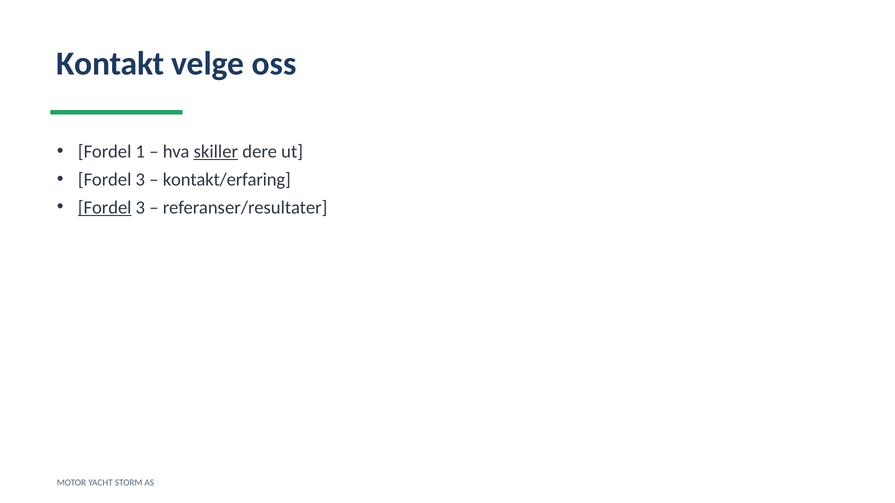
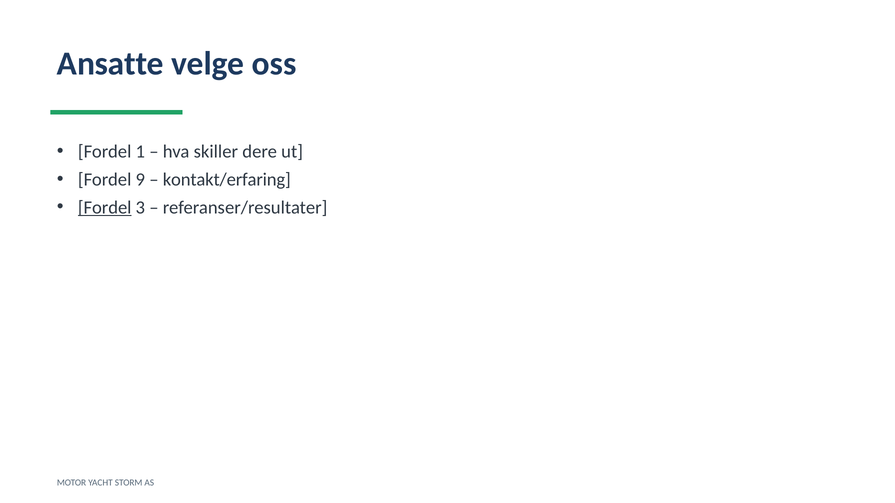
Kontakt: Kontakt -> Ansatte (110, 64)
skiller underline: present -> none (216, 152)
3: 3 -> 9 (140, 180)
